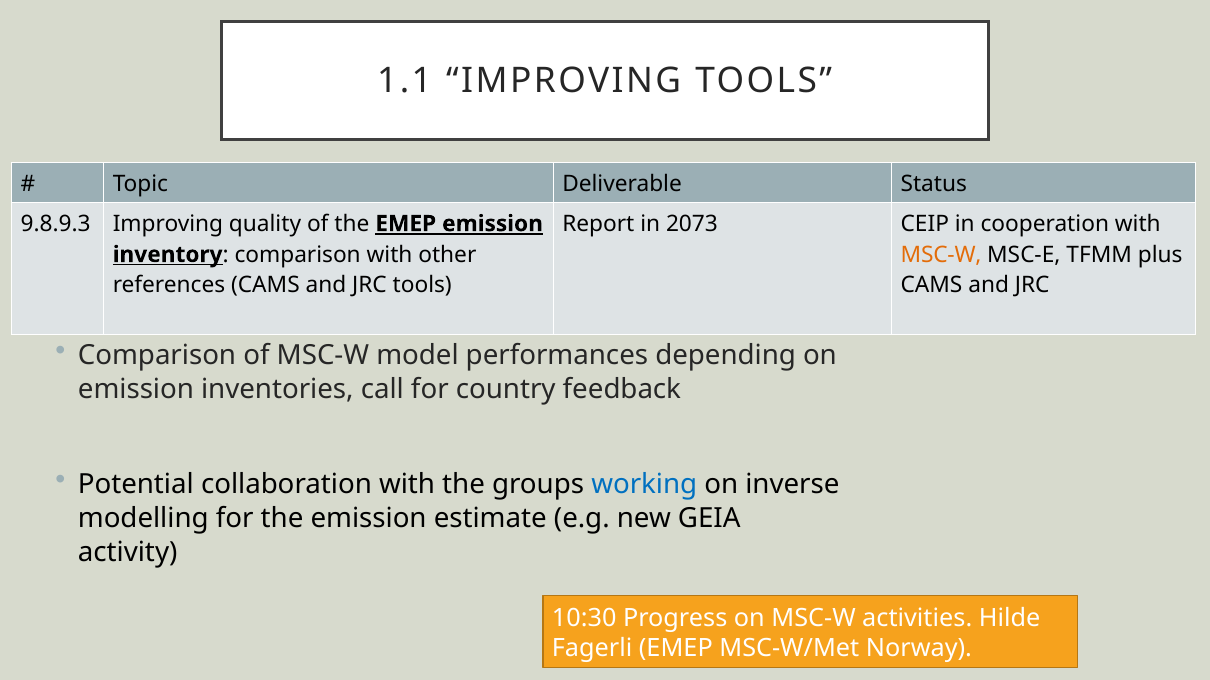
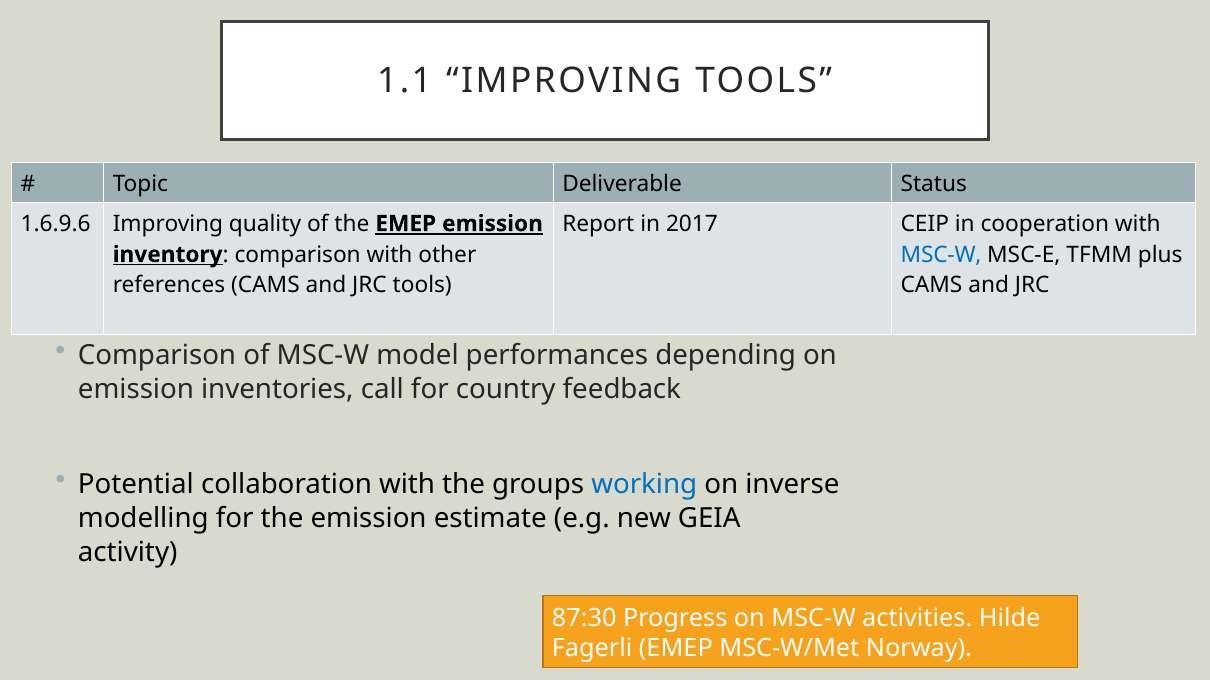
9.8.9.3: 9.8.9.3 -> 1.6.9.6 (56, 224)
2073: 2073 -> 2017 (692, 224)
MSC-W colour: orange -> blue (941, 255)
10:30: 10:30 -> 87:30 (584, 619)
